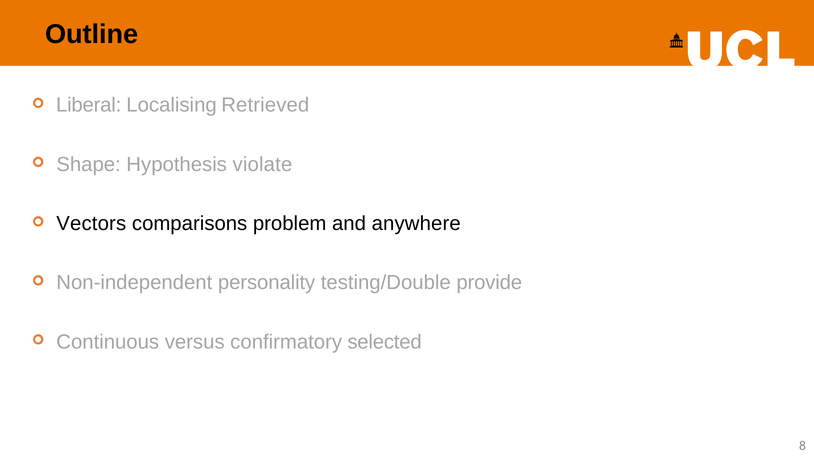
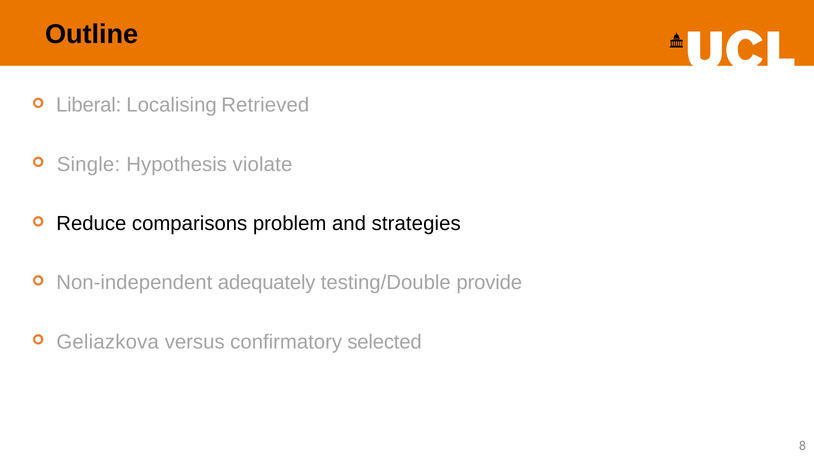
Shape: Shape -> Single (88, 164)
Vectors: Vectors -> Reduce (91, 223)
anywhere: anywhere -> strategies (416, 223)
personality: personality -> adequately (267, 283)
Continuous: Continuous -> Geliazkova (108, 342)
